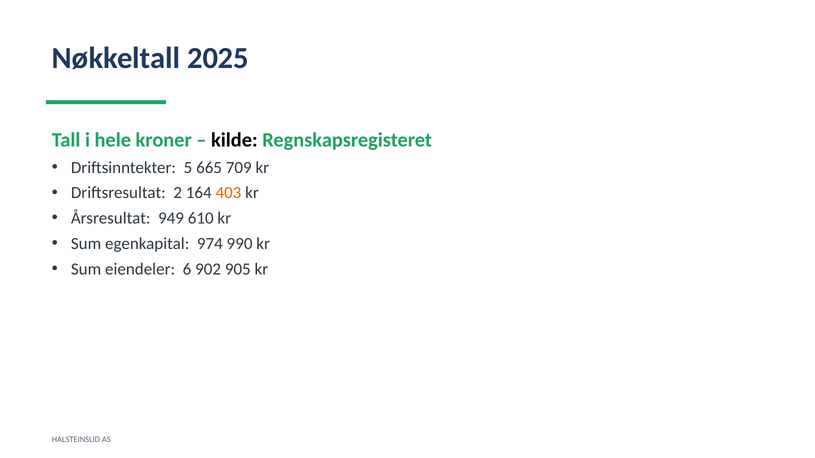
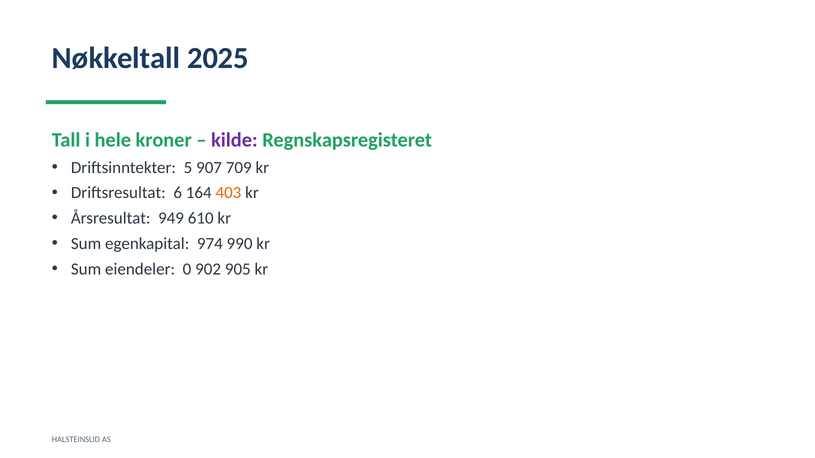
kilde colour: black -> purple (234, 140)
665: 665 -> 907 (209, 168)
2: 2 -> 6 (178, 193)
6: 6 -> 0 (187, 270)
